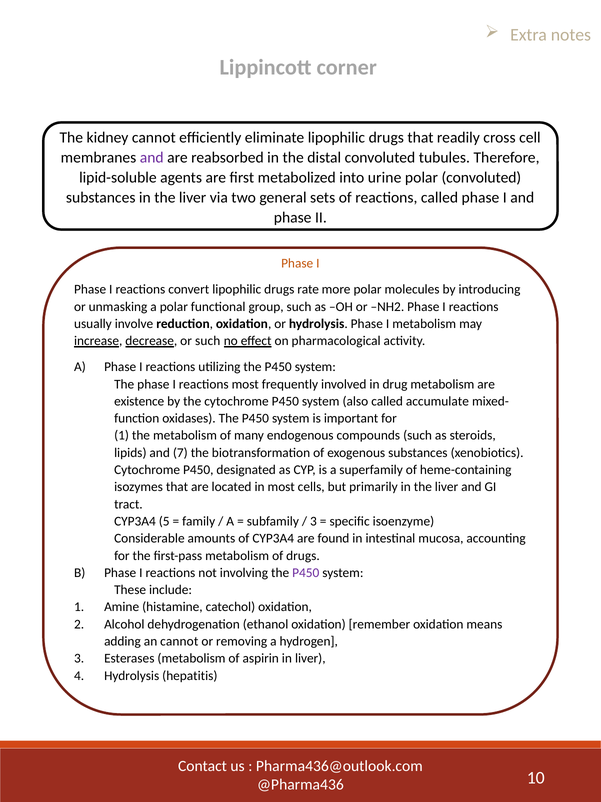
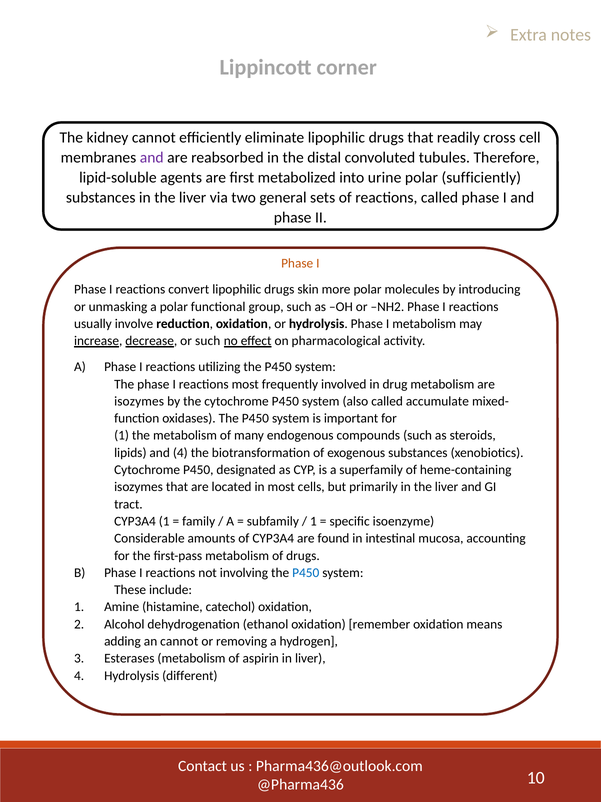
polar convoluted: convoluted -> sufficiently (481, 178)
rate: rate -> skin (308, 289)
existence: existence -> isozymes (139, 401)
and 7: 7 -> 4 (180, 452)
CYP3A4 5: 5 -> 1 (164, 521)
3: 3 -> 1 (313, 521)
P450 colour: purple -> blue (306, 572)
hepatitis: hepatitis -> different (190, 675)
